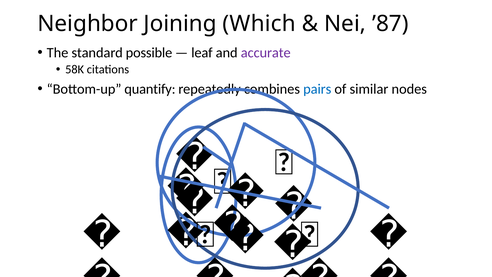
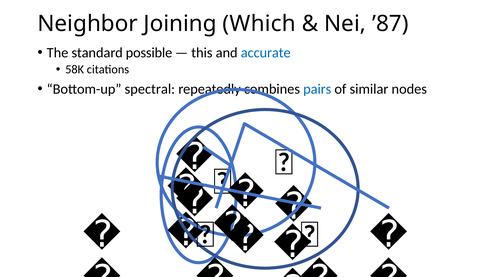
leaf: leaf -> this (202, 53)
accurate colour: purple -> blue (266, 53)
quantify: quantify -> spectral (150, 89)
